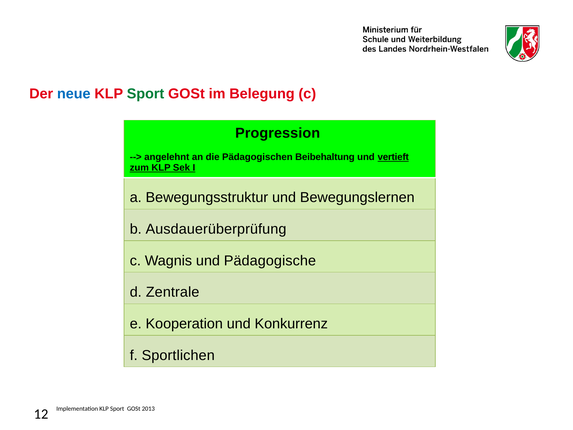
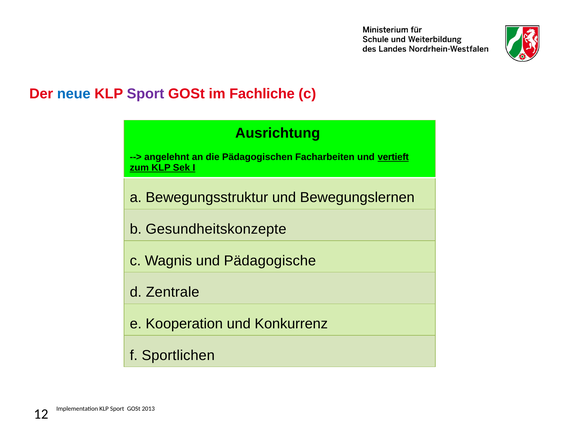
Sport colour: green -> purple (146, 94)
Belegung: Belegung -> Fachliche (262, 94)
Progression: Progression -> Ausrichtung (278, 133)
Beibehaltung: Beibehaltung -> Facharbeiten (325, 157)
Ausdauerüberprüfung: Ausdauerüberprüfung -> Gesundheitskonzepte (216, 229)
